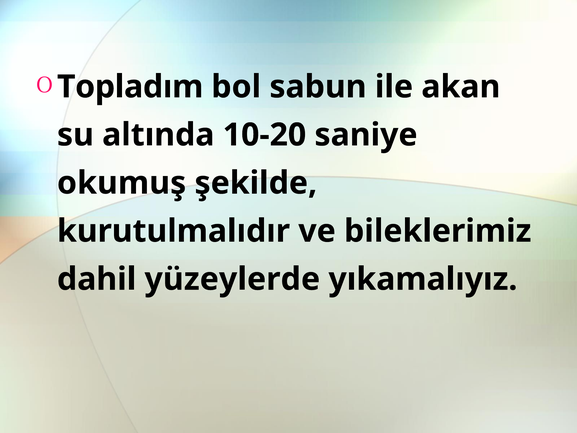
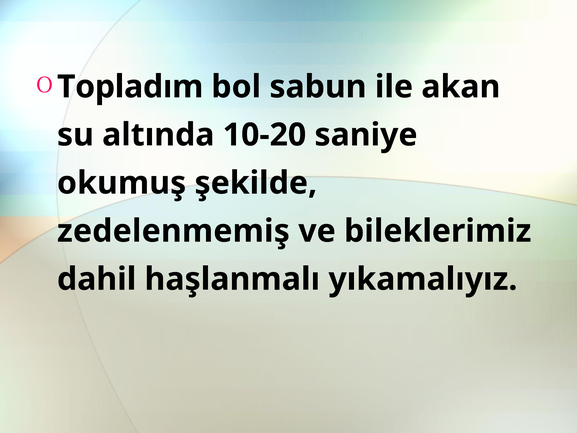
kurutulmalıdır: kurutulmalıdır -> zedelenmemiş (173, 231)
yüzeylerde: yüzeylerde -> haşlanmalı (232, 279)
